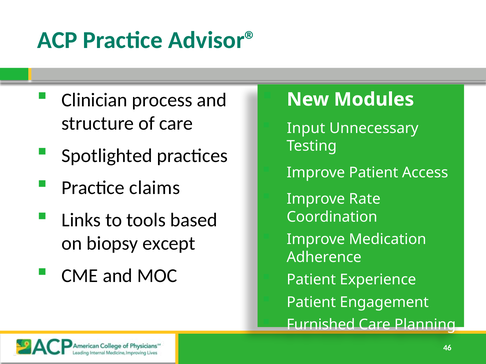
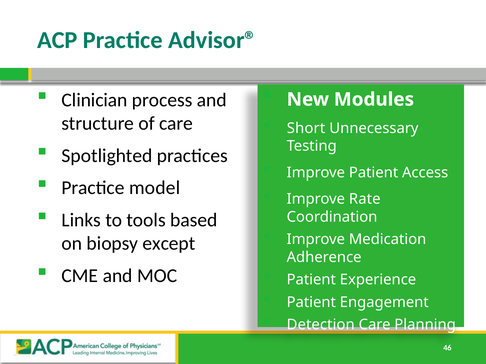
Input: Input -> Short (306, 128)
claims: claims -> model (155, 188)
Furnished: Furnished -> Detection (321, 325)
